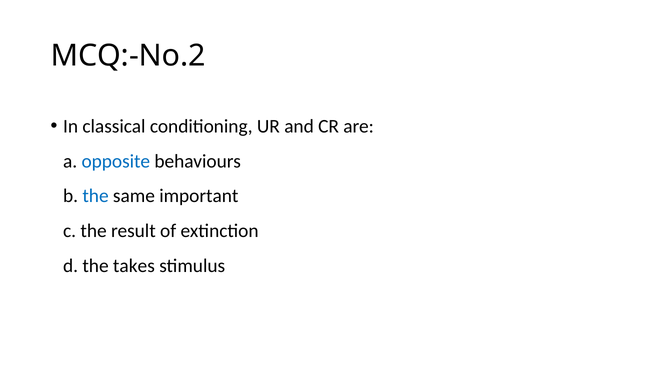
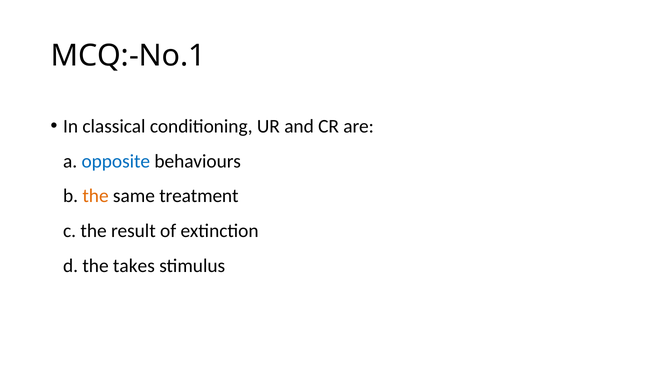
MCQ:-No.2: MCQ:-No.2 -> MCQ:-No.1 (128, 56)
the colour: blue -> orange (96, 196)
important: important -> treatment (199, 196)
